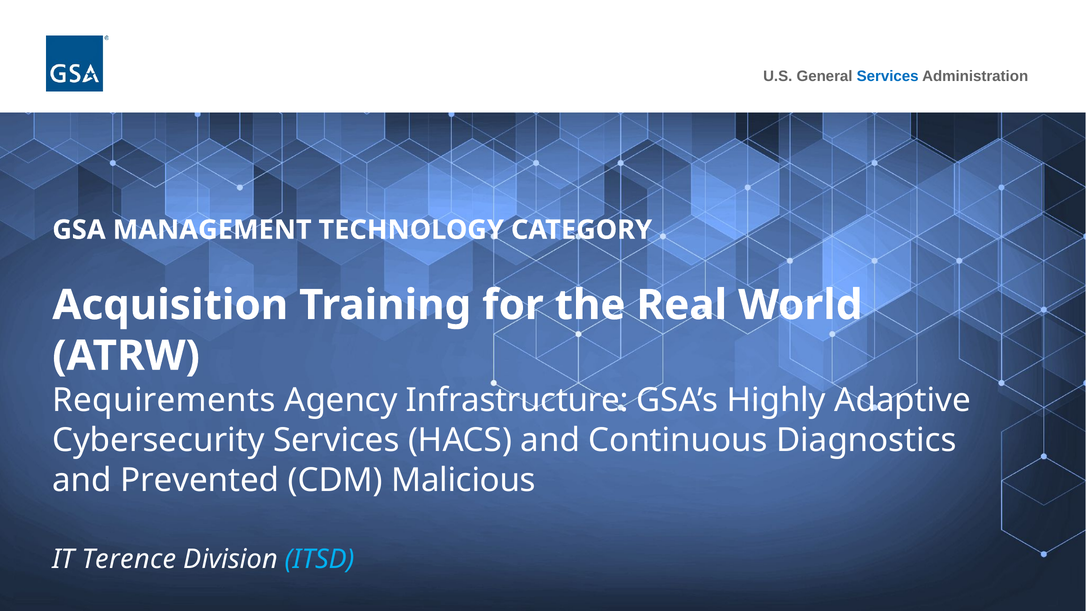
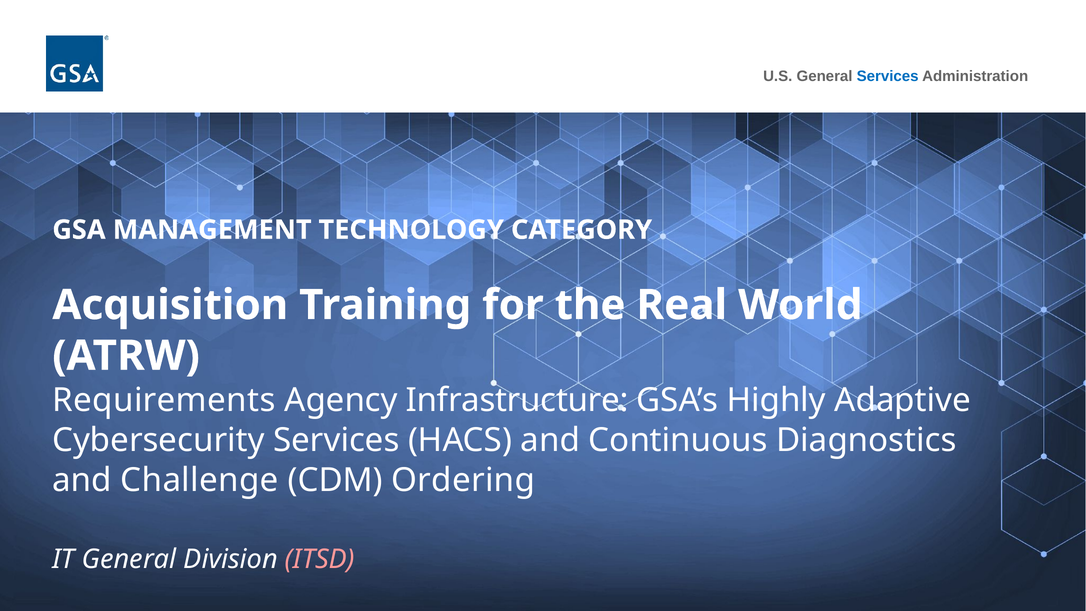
Prevented: Prevented -> Challenge (199, 480)
Malicious: Malicious -> Ordering (463, 480)
IT Terence: Terence -> General (129, 559)
ITSD colour: light blue -> pink (320, 559)
